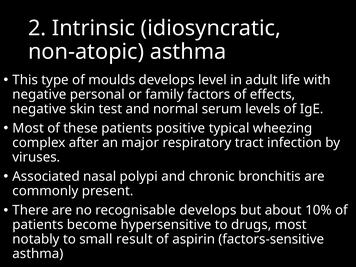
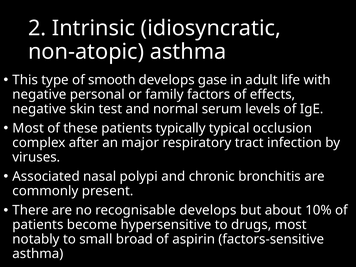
moulds: moulds -> smooth (112, 80)
level: level -> gase (213, 80)
positive: positive -> typically (181, 128)
wheezing: wheezing -> occlusion (282, 128)
result: result -> broad (134, 239)
